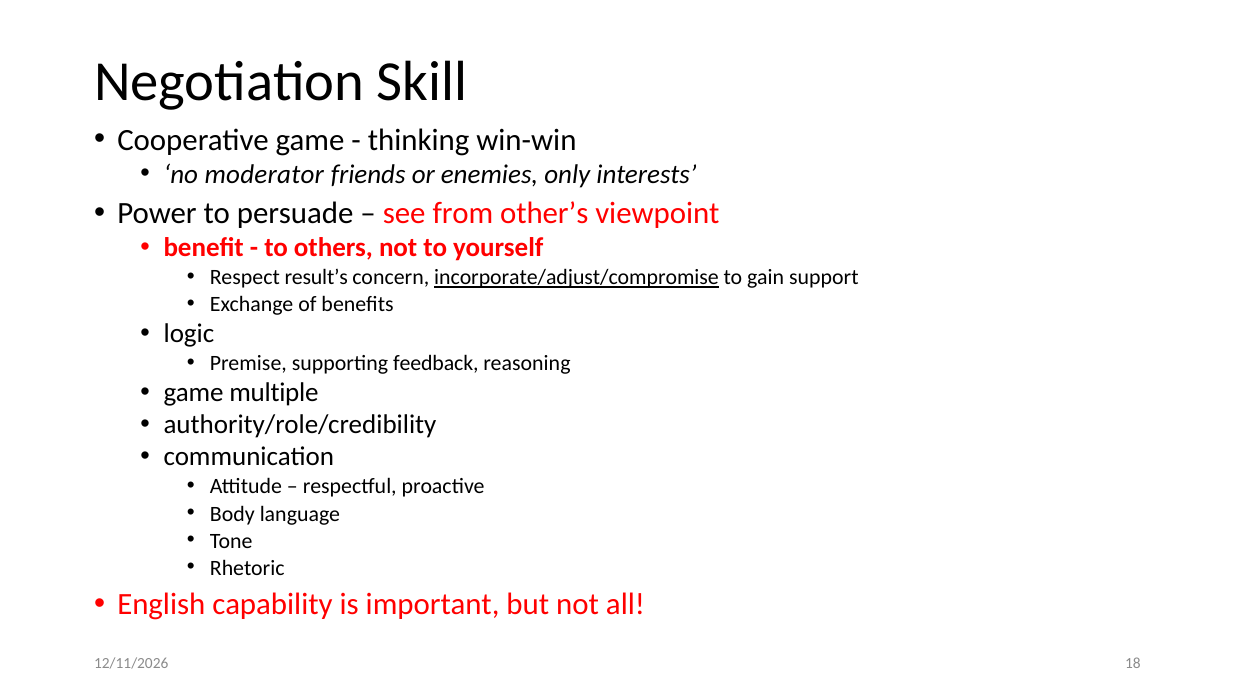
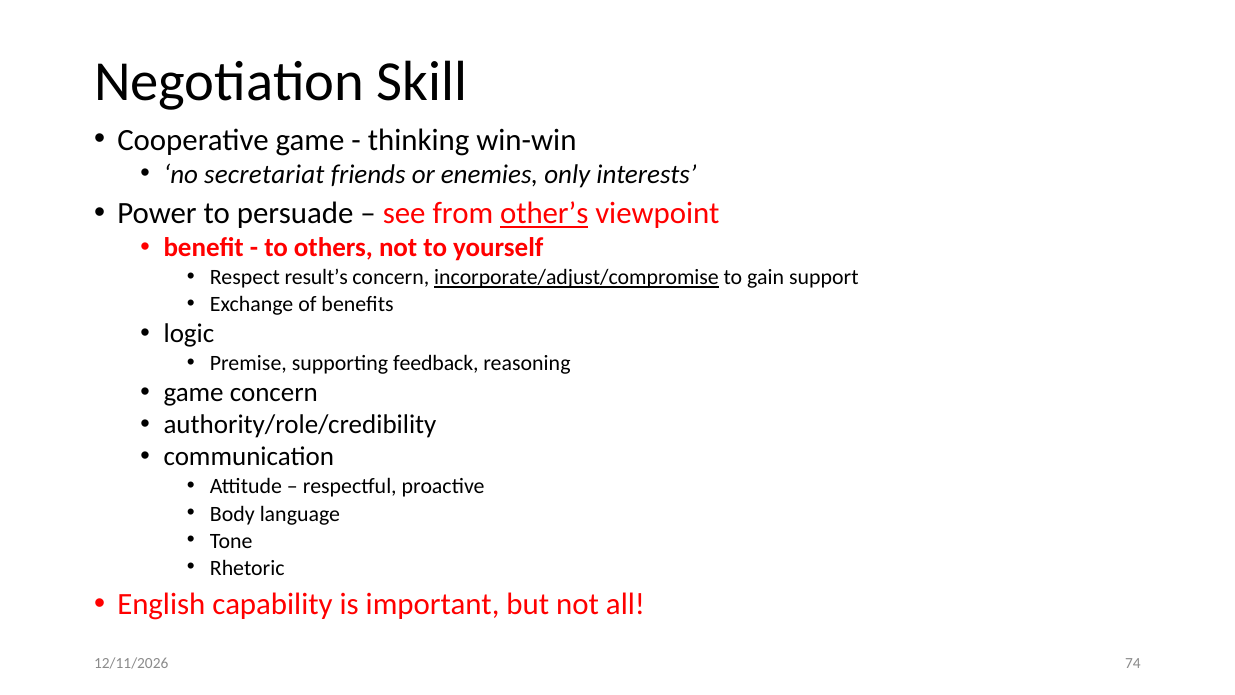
moderator: moderator -> secretariat (264, 174)
other’s underline: none -> present (544, 214)
game multiple: multiple -> concern (274, 393)
18: 18 -> 74 (1133, 663)
